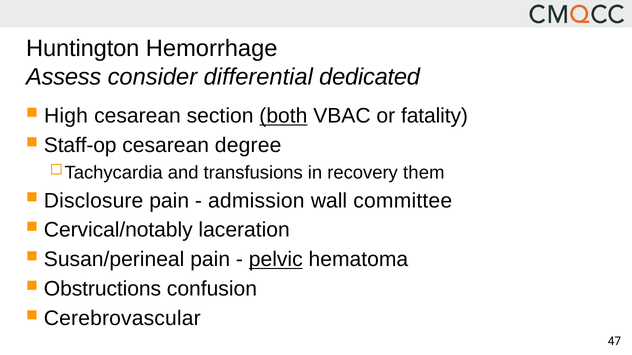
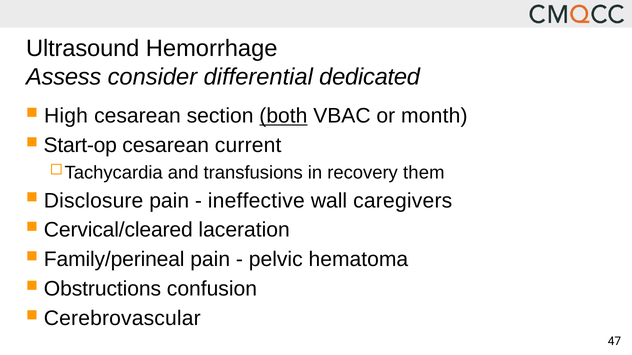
Huntington: Huntington -> Ultrasound (83, 49)
fatality: fatality -> month (434, 116)
Staff-op: Staff-op -> Start-op (80, 146)
degree: degree -> current (248, 146)
admission: admission -> ineffective (256, 201)
committee: committee -> caregivers (403, 201)
Cervical/notably: Cervical/notably -> Cervical/cleared (118, 230)
Susan/perineal: Susan/perineal -> Family/perineal (114, 260)
pelvic underline: present -> none (276, 260)
